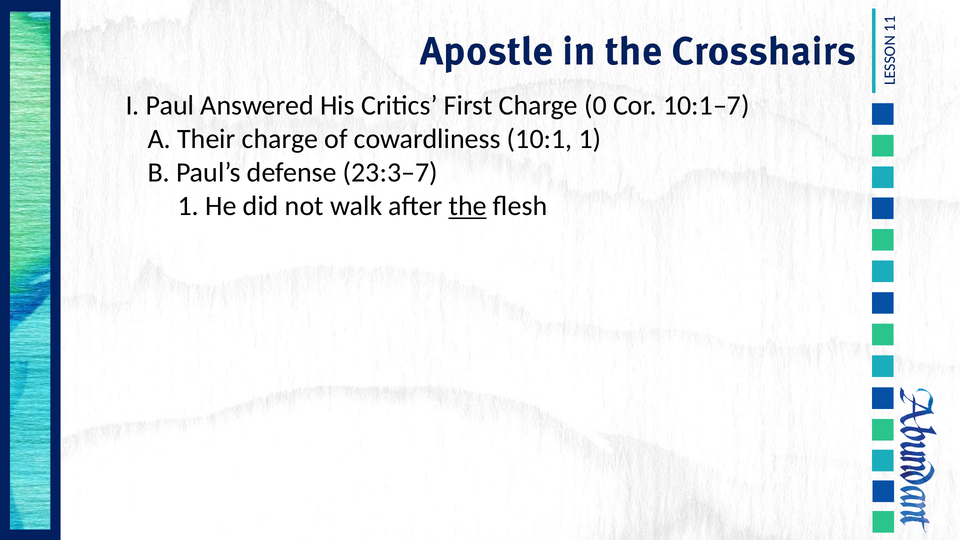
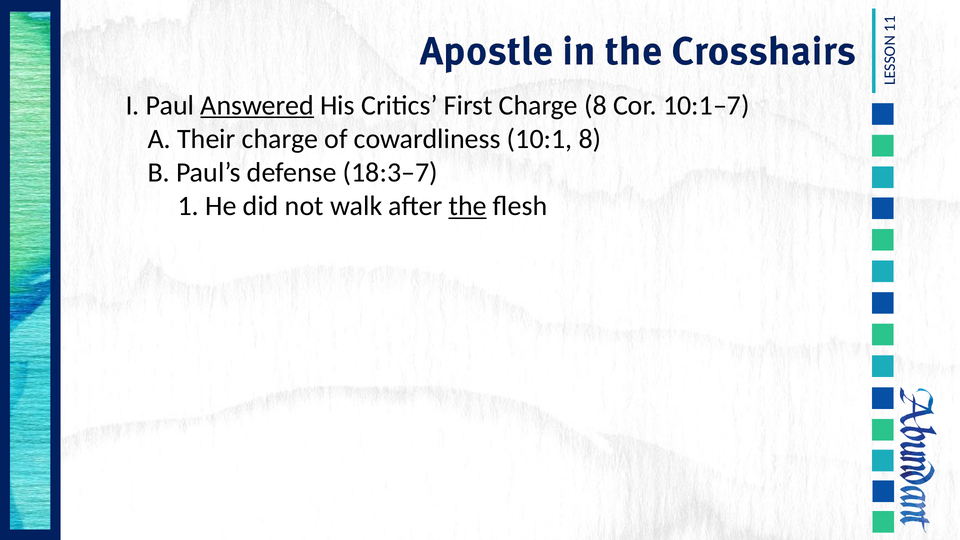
Answered underline: none -> present (257, 105)
Charge 0: 0 -> 8 (595, 105)
10:1 1: 1 -> 8 (590, 139)
23:3–7: 23:3–7 -> 18:3–7 (390, 173)
